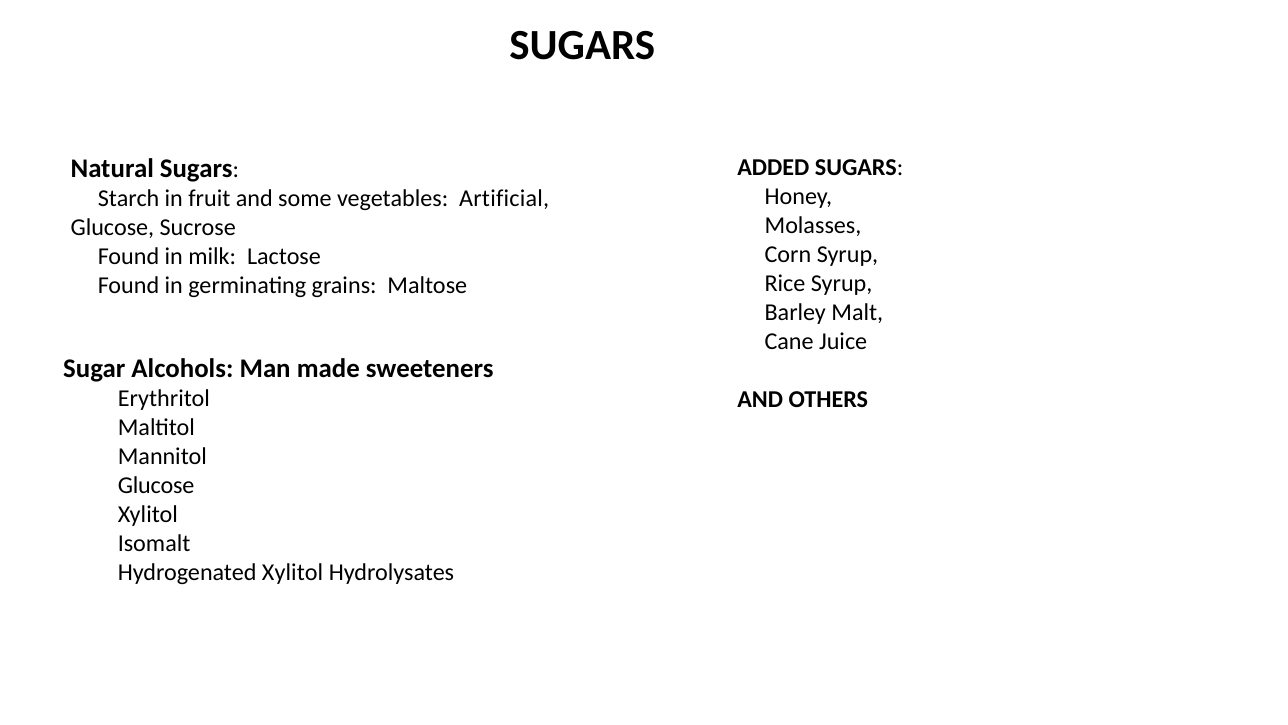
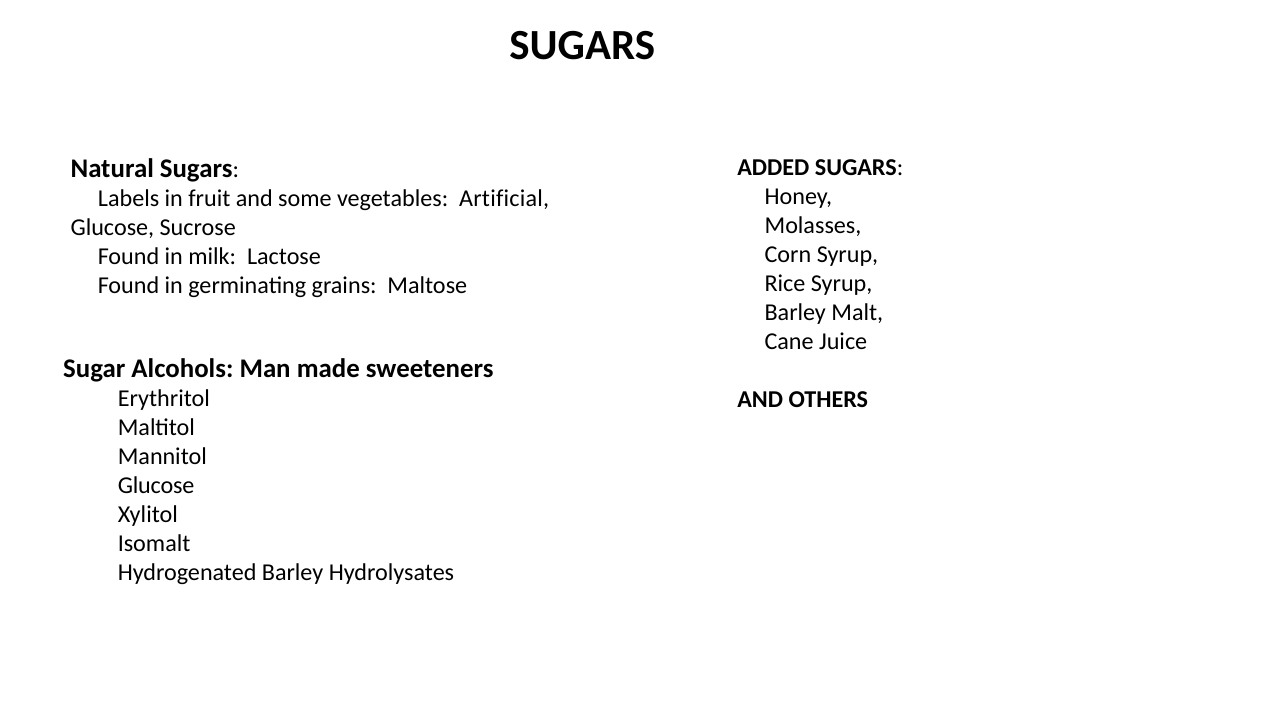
Starch: Starch -> Labels (129, 199)
Hydrogenated Xylitol: Xylitol -> Barley (293, 572)
